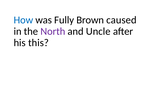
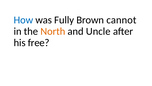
caused: caused -> cannot (121, 20)
North colour: purple -> orange (53, 31)
this: this -> free (39, 42)
